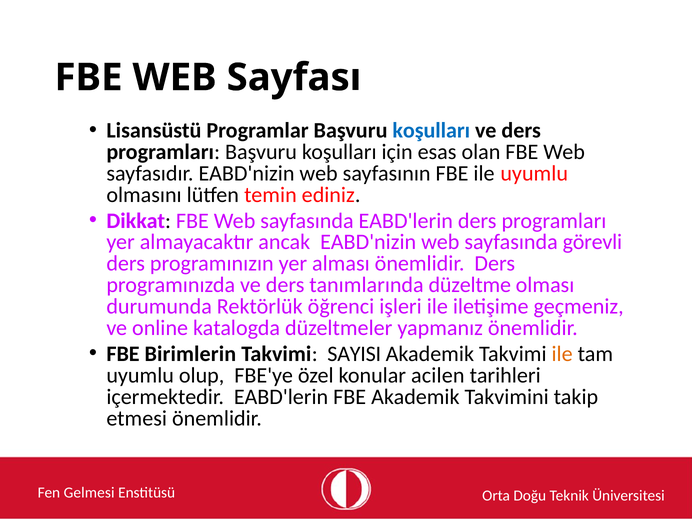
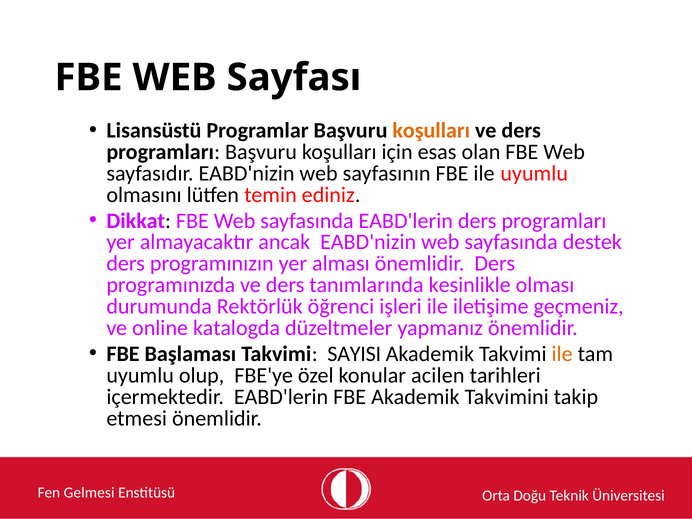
koşulları colour: blue -> orange (431, 131)
görevli: görevli -> destek (592, 242)
düzeltme: düzeltme -> kesinlikle (470, 285)
Birimlerin: Birimlerin -> Başlaması (190, 354)
